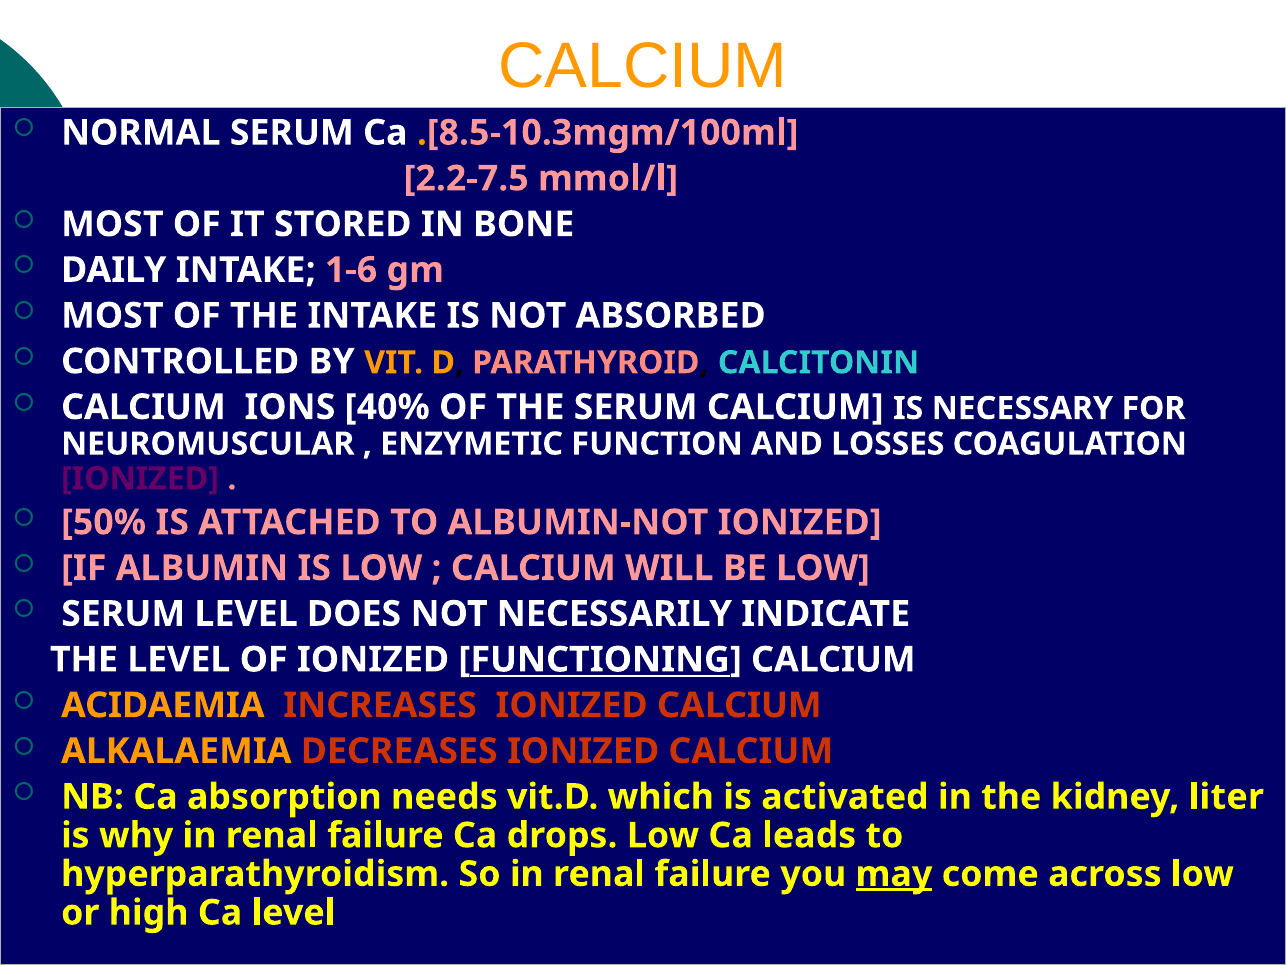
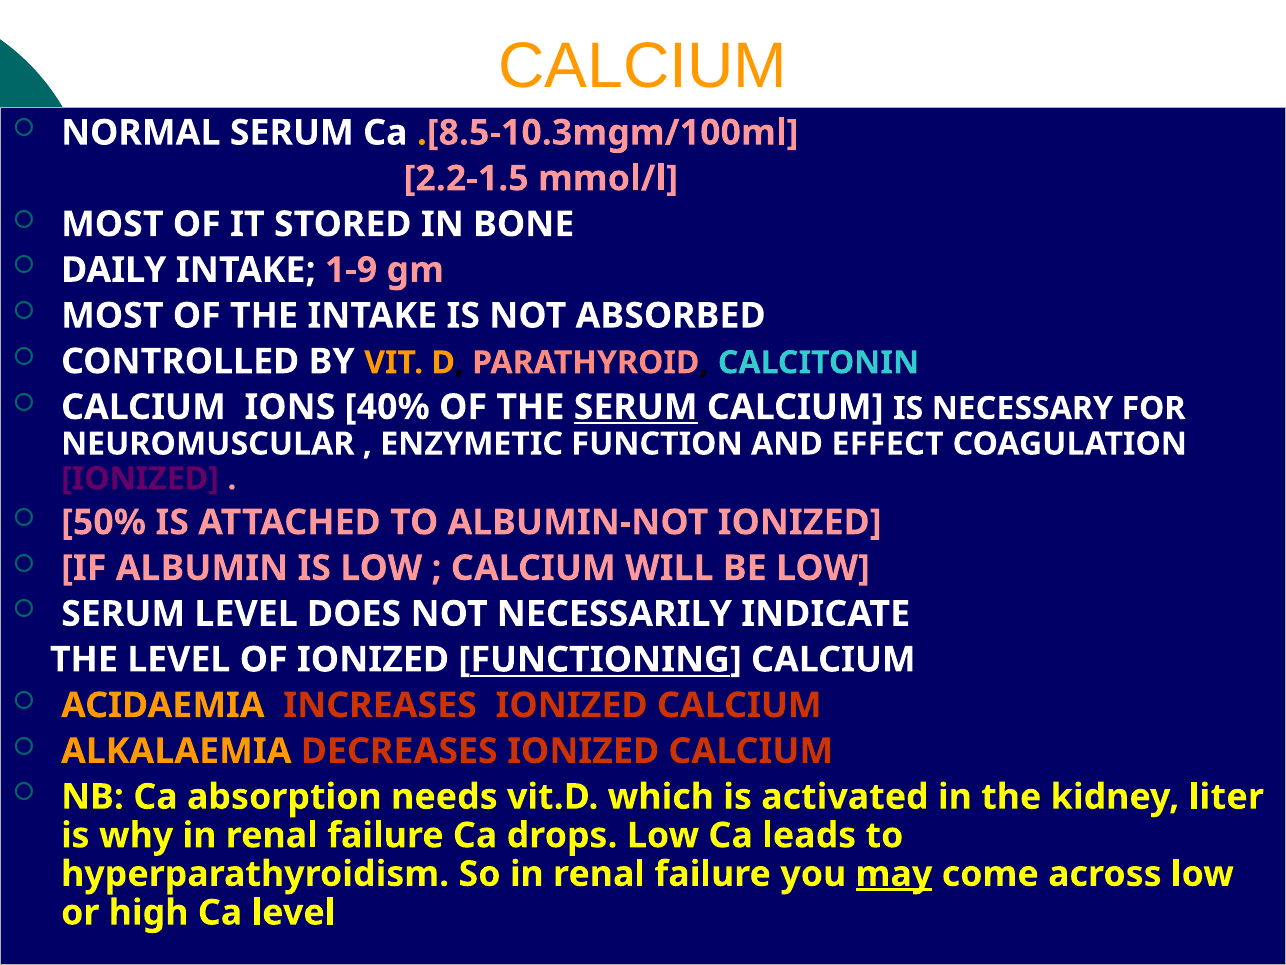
2.2-7.5: 2.2-7.5 -> 2.2-1.5 (466, 178)
1-6: 1-6 -> 1-9 (351, 270)
SERUM underline: none -> present (636, 407)
LOSSES: LOSSES -> EFFECT (888, 444)
